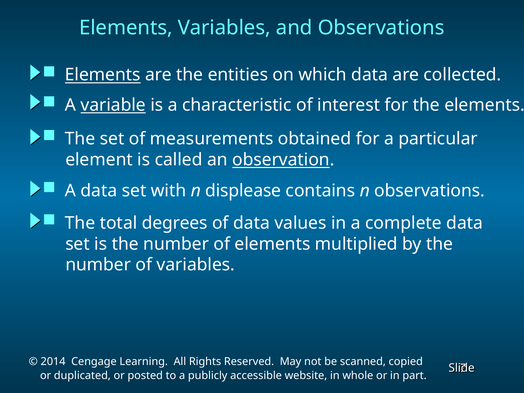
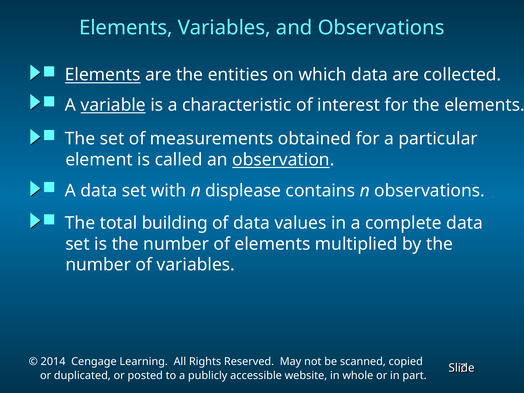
degrees: degrees -> building (175, 223)
